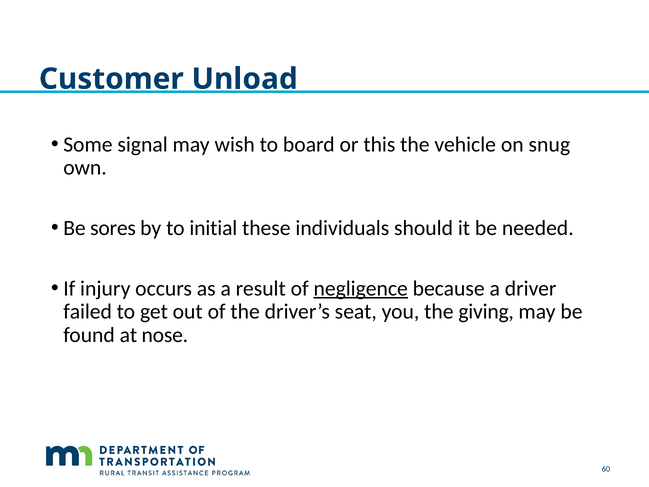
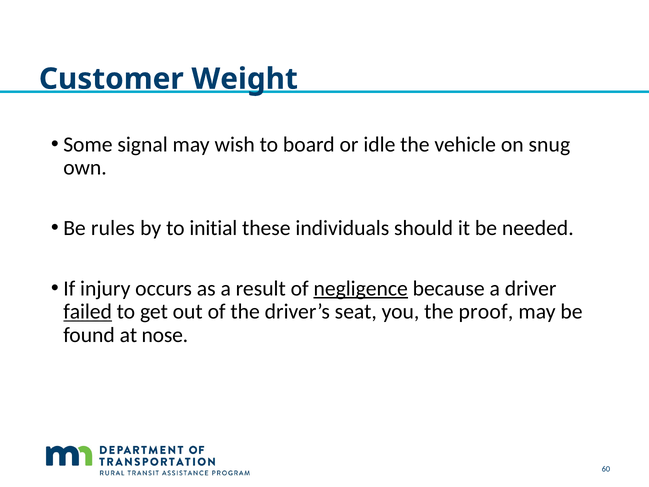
Unload: Unload -> Weight (245, 79)
this: this -> idle (379, 144)
sores: sores -> rules (113, 228)
failed underline: none -> present (88, 312)
giving: giving -> proof (486, 312)
